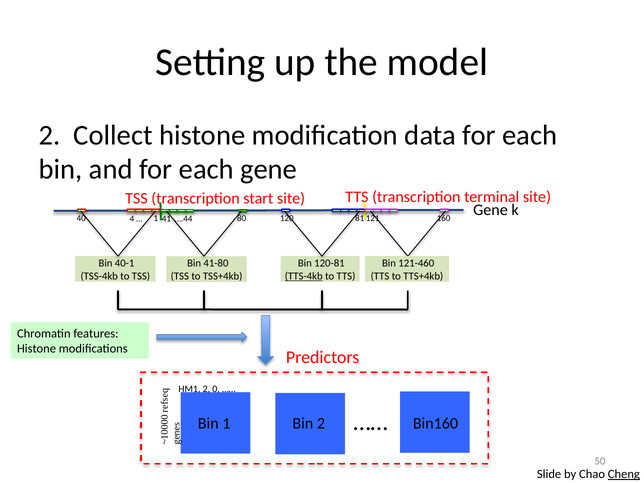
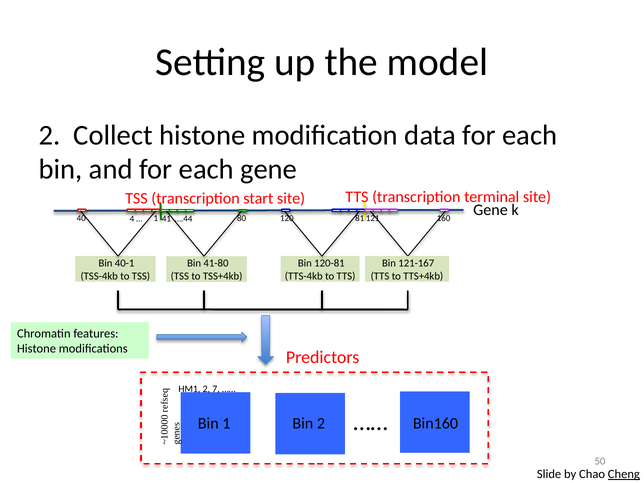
121-460: 121-460 -> 121-167 (416, 263)
TTS-4kb underline: present -> none (304, 276)
2 0: 0 -> 7 (216, 389)
